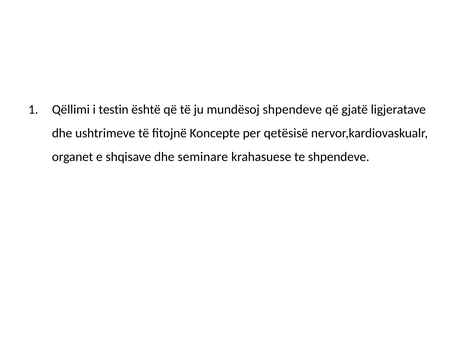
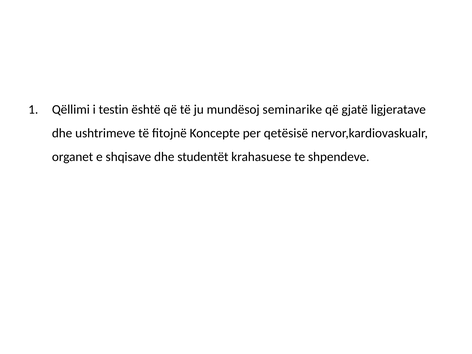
mundësoj shpendeve: shpendeve -> seminarike (292, 109)
seminare: seminare -> studentët (203, 157)
